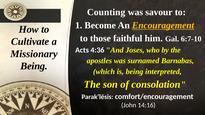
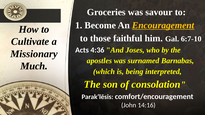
Counting: Counting -> Groceries (106, 12)
Being: Being -> Much (34, 66)
